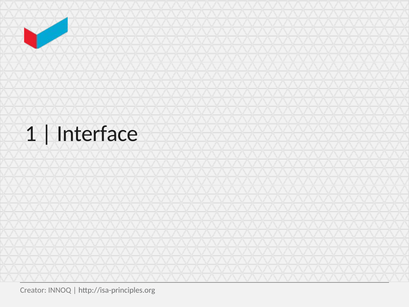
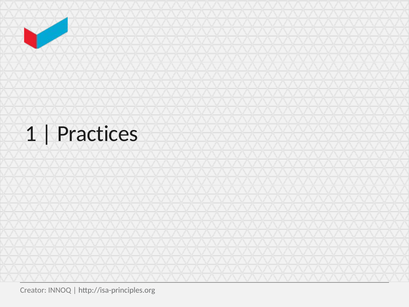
Interface: Interface -> Practices (98, 134)
